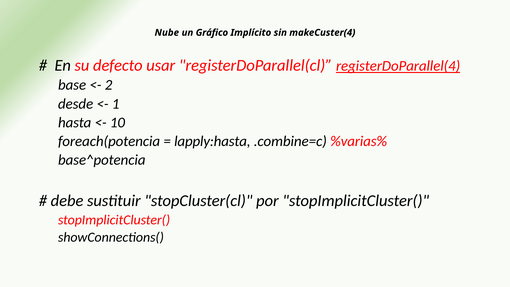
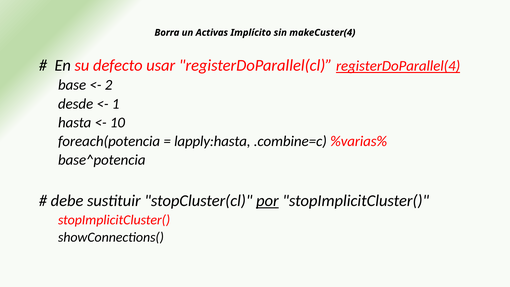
Nube: Nube -> Borra (167, 33)
Gráfico: Gráfico -> Activas (212, 33)
por underline: none -> present (267, 201)
